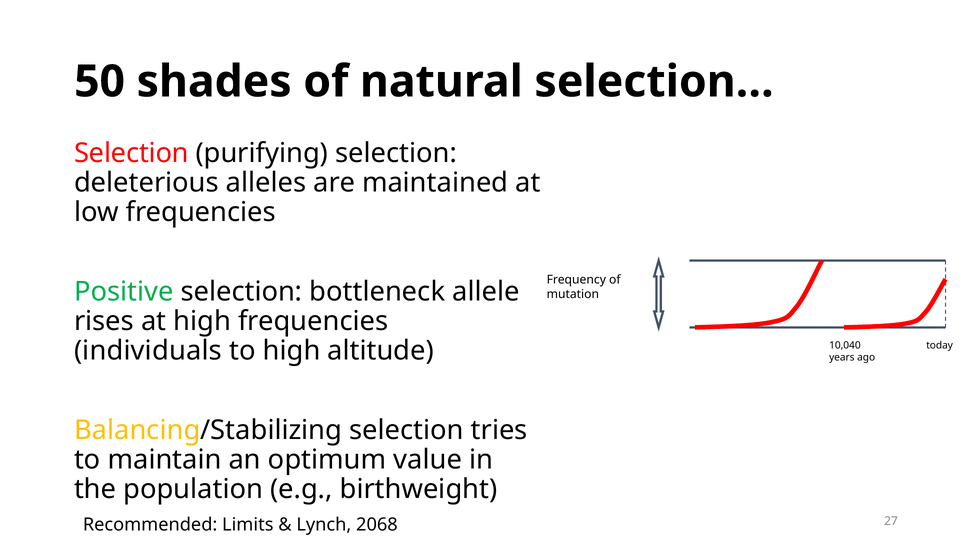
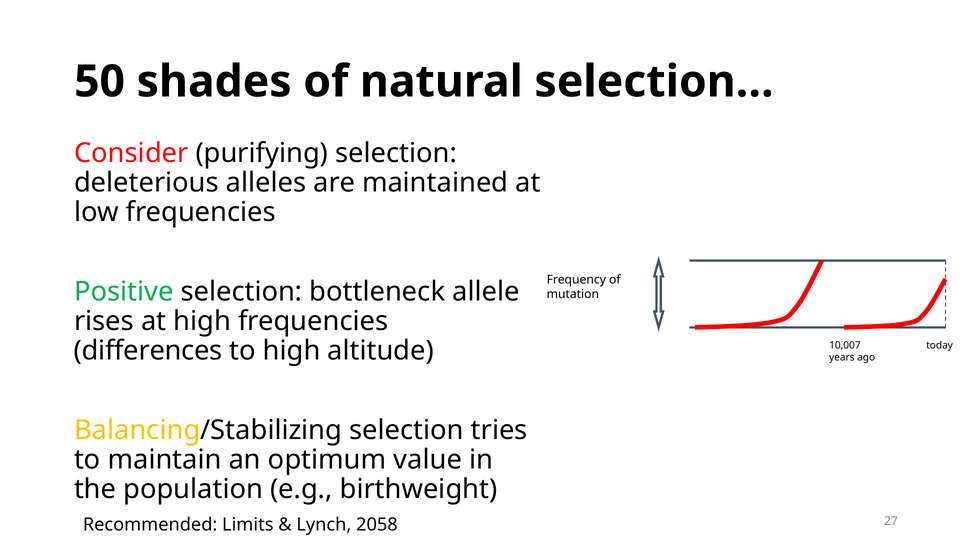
Selection: Selection -> Consider (131, 153)
10,040: 10,040 -> 10,007 (845, 345)
individuals: individuals -> differences (148, 351)
2068: 2068 -> 2058 (377, 524)
